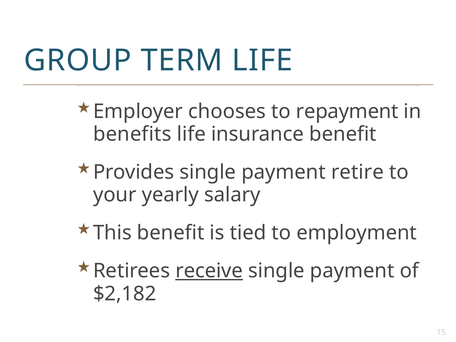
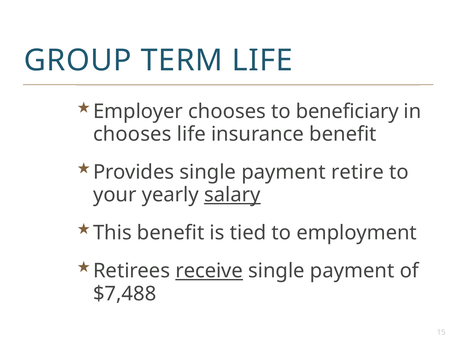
repayment: repayment -> beneficiary (347, 111)
benefits: benefits -> chooses (132, 134)
salary underline: none -> present (232, 195)
$2,182: $2,182 -> $7,488 (125, 294)
